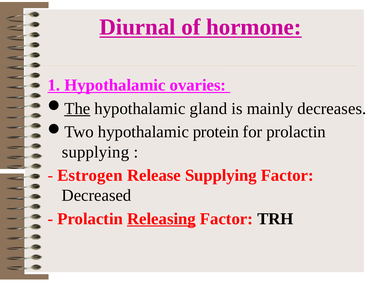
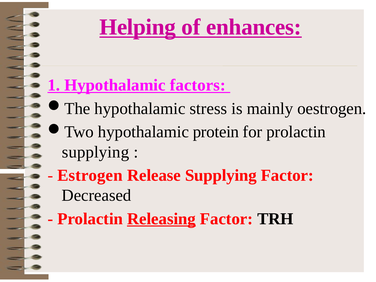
Diurnal: Diurnal -> Helping (138, 27)
hormone: hormone -> enhances (254, 27)
ovaries: ovaries -> factors (198, 85)
The underline: present -> none (77, 109)
gland: gland -> stress (208, 109)
decreases: decreases -> oestrogen (332, 109)
